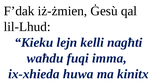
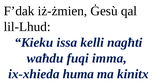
lejn: lejn -> issa (67, 43)
huwa: huwa -> huma (78, 74)
